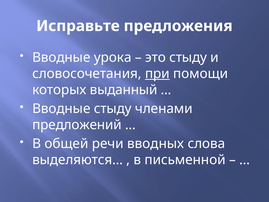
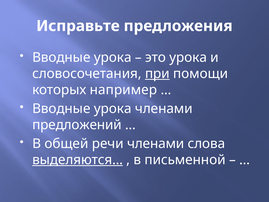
это стыду: стыду -> урока (188, 57)
выданный: выданный -> например (123, 90)
стыду: стыду -> урока (113, 109)
речи вводных: вводных -> членами (156, 144)
выделяются… underline: none -> present (78, 160)
